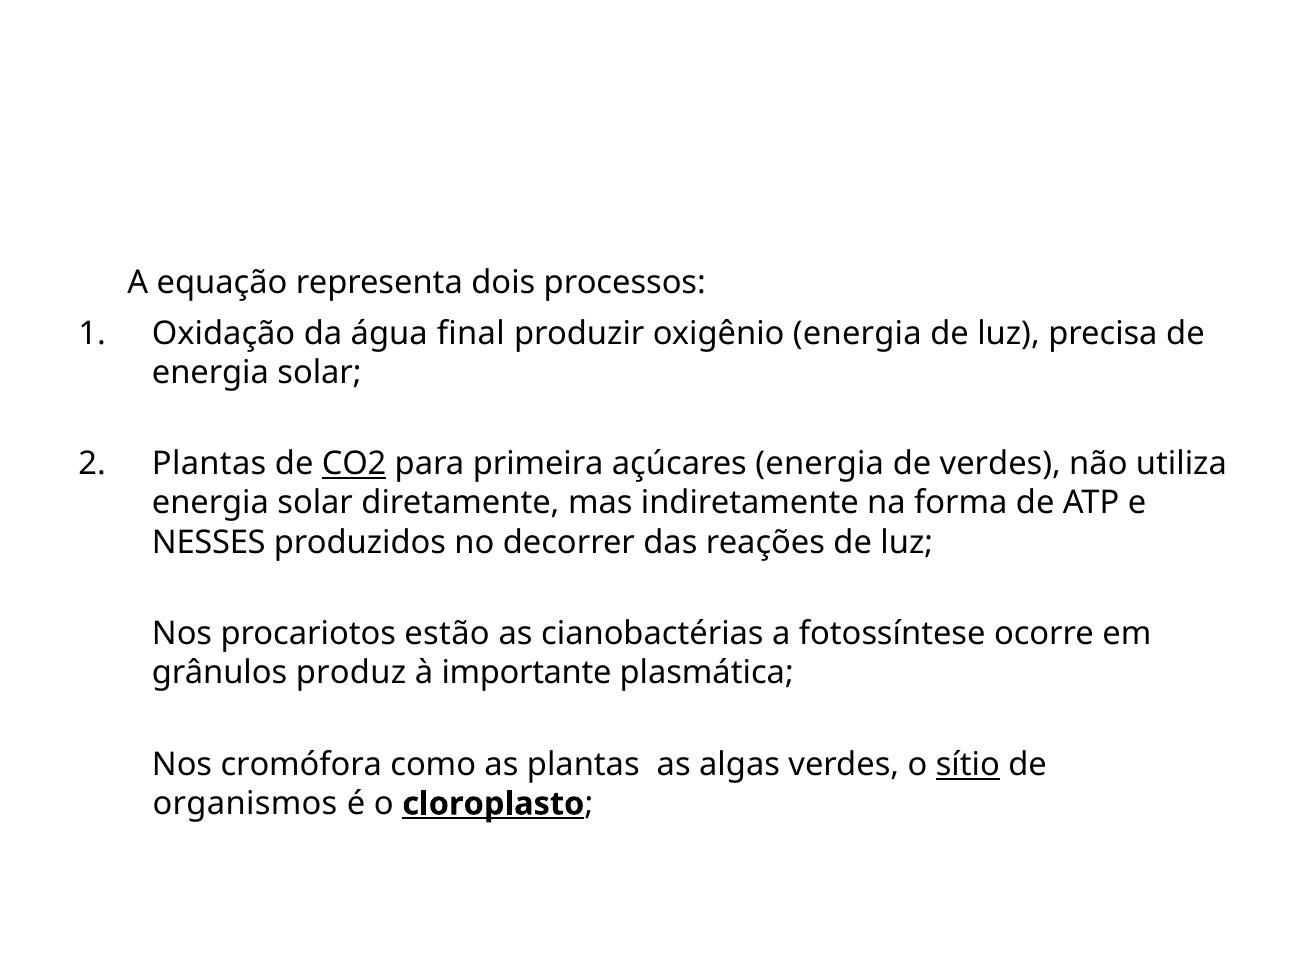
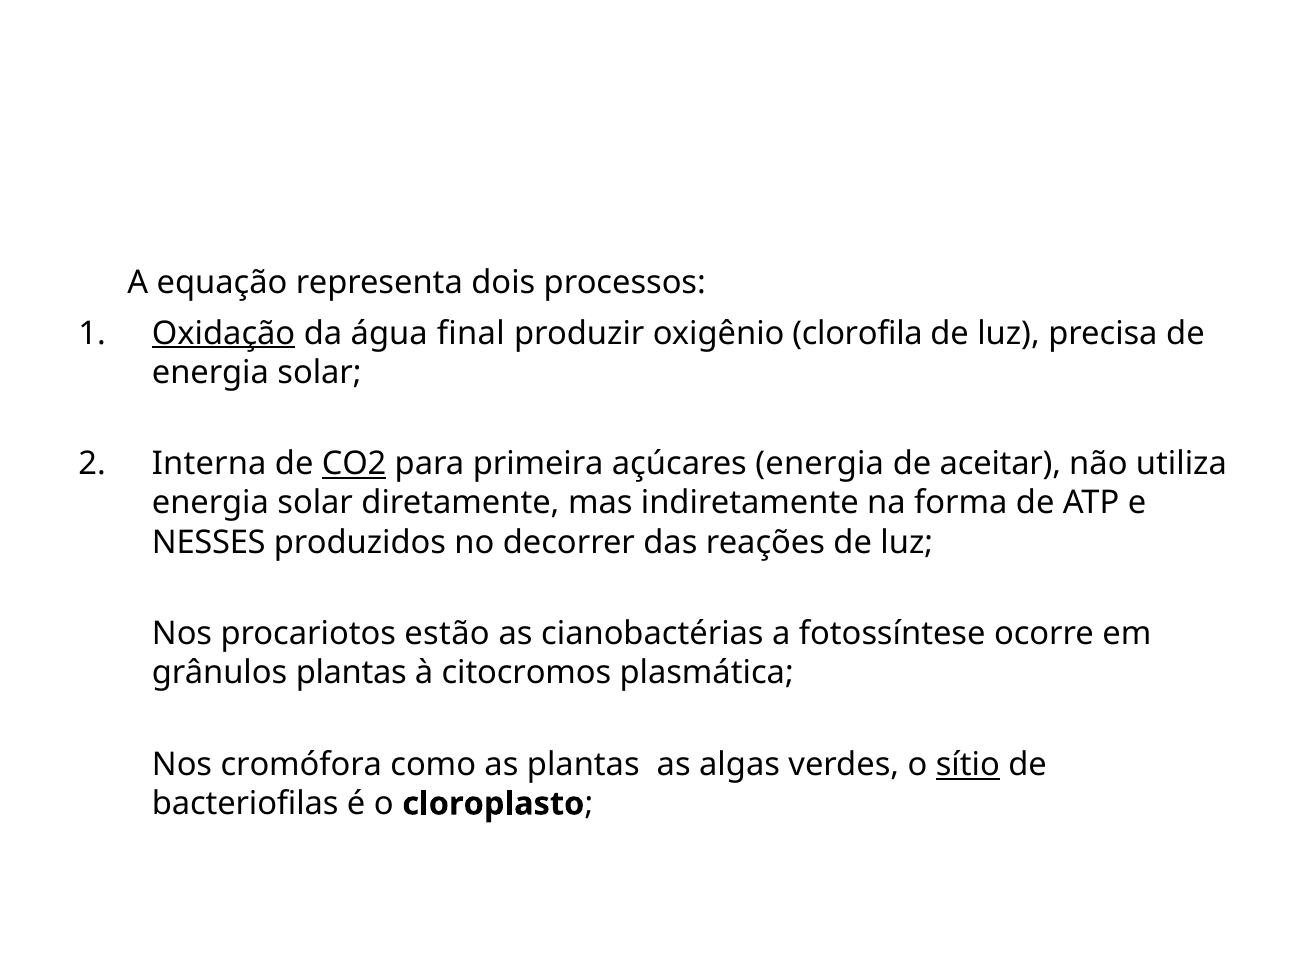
Oxidação underline: none -> present (224, 333)
oxigênio energia: energia -> clorofila (858, 333)
Plantas: Plantas -> Interna (209, 464)
de verdes: verdes -> aceitar (1000, 464)
grânulos produz: produz -> plantas (351, 673)
importante: importante -> citocromos (526, 673)
organismos: organismos -> bacteriofilas (245, 804)
cloroplasto underline: present -> none (493, 804)
